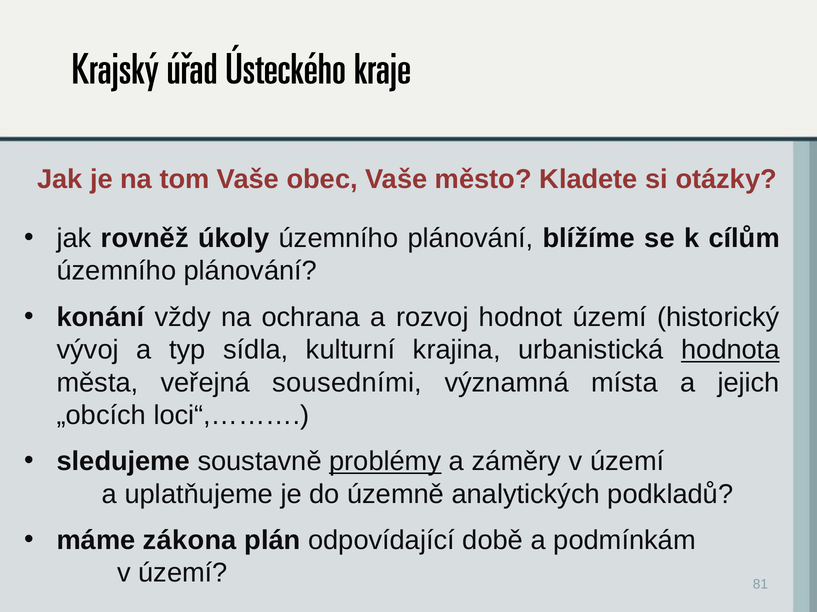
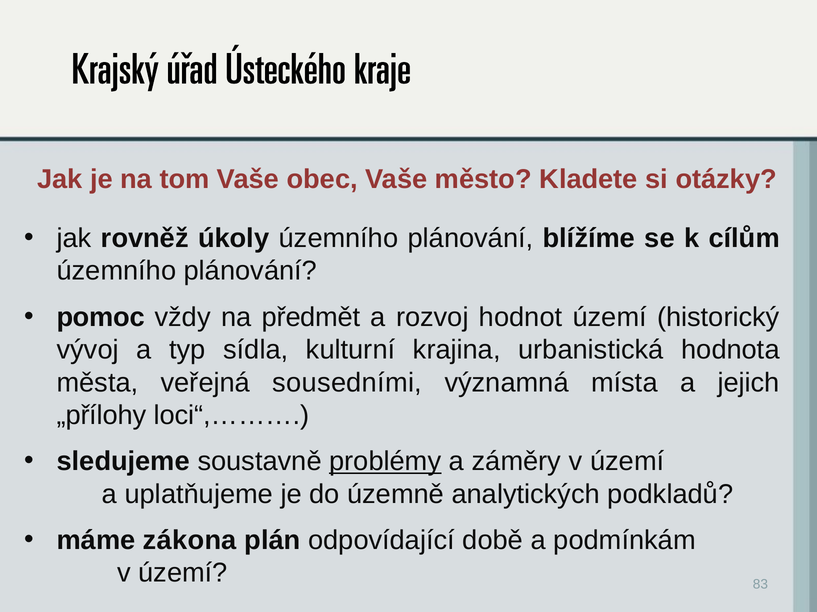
konání: konání -> pomoc (101, 318)
ochrana: ochrana -> předmět (311, 318)
hodnota underline: present -> none (730, 350)
„obcích: „obcích -> „přílohy (101, 416)
81: 81 -> 83 (760, 585)
